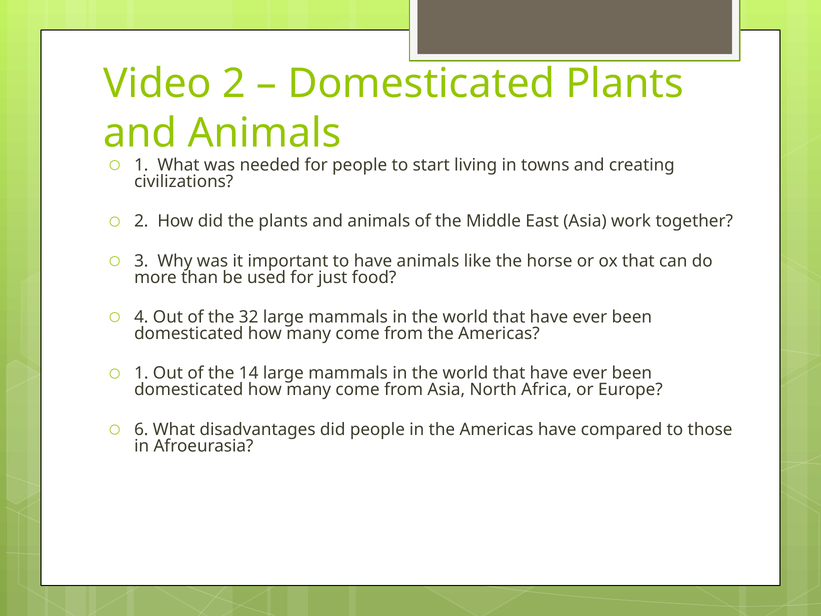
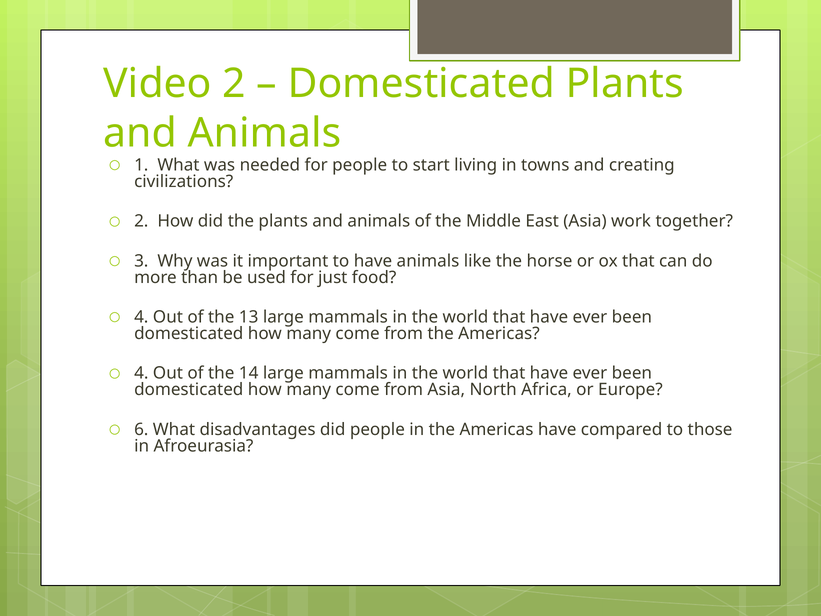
32: 32 -> 13 (249, 317)
1: 1 -> 4 (141, 373)
